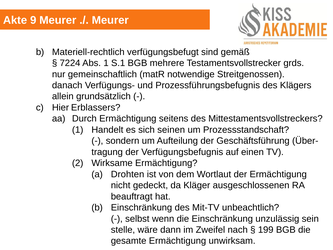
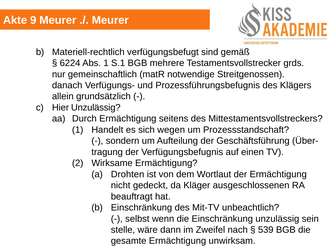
7224: 7224 -> 6224 (70, 63)
Hier Erblassers: Erblassers -> Unzulässig (96, 107)
seinen: seinen -> wegen (171, 130)
199: 199 -> 539 (266, 230)
